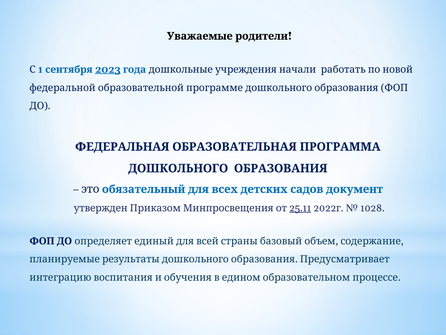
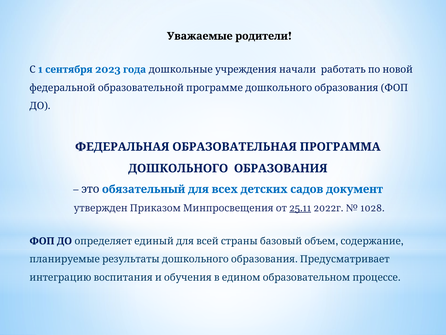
2023 underline: present -> none (108, 69)
